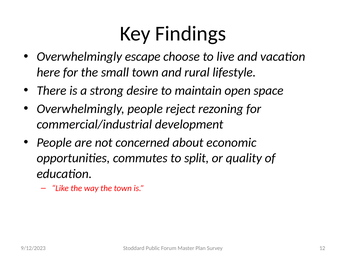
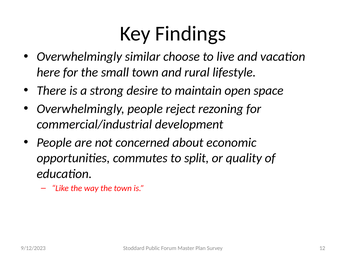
escape: escape -> similar (143, 57)
